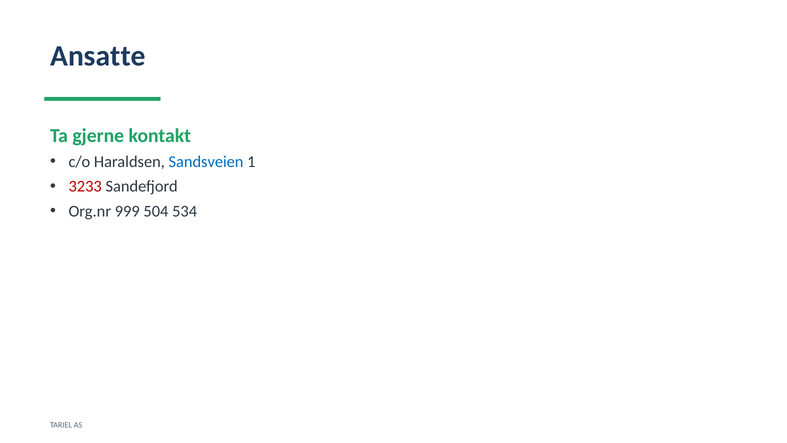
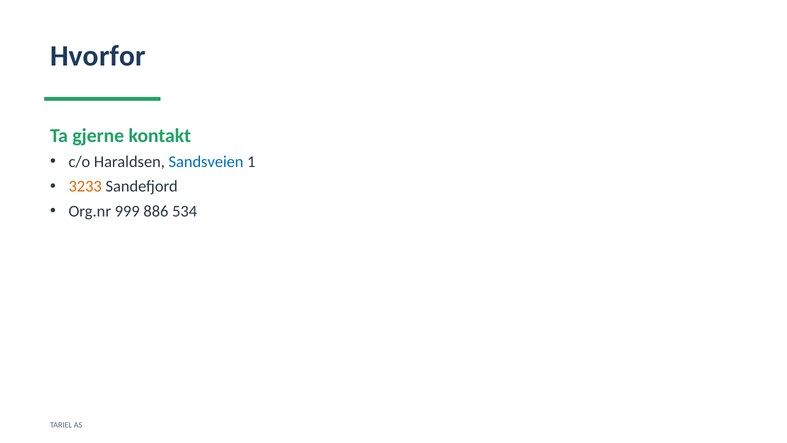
Ansatte: Ansatte -> Hvorfor (98, 56)
3233 colour: red -> orange (85, 186)
504: 504 -> 886 (156, 211)
